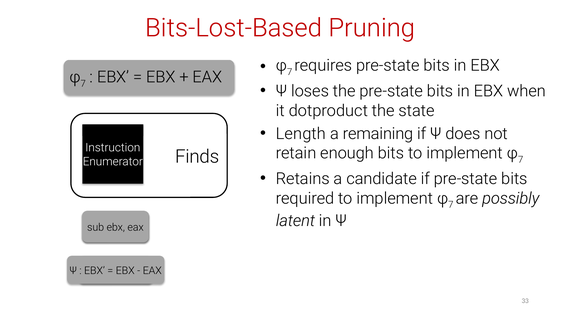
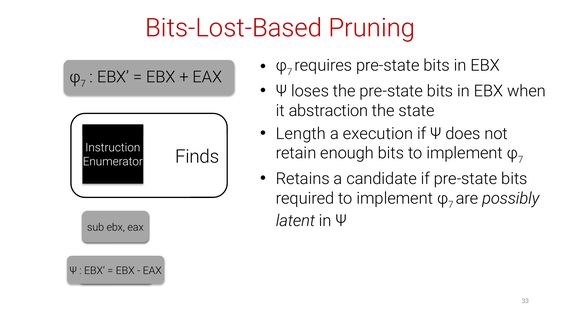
dotproduct: dotproduct -> abstraction (328, 111)
remaining: remaining -> execution (378, 134)
